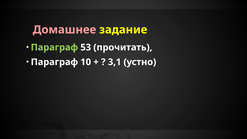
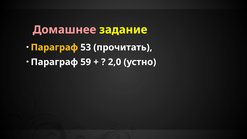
Параграф colour: light green -> yellow (54, 47)
10: 10 -> 59 (86, 62)
3,1: 3,1 -> 2,0 (115, 62)
